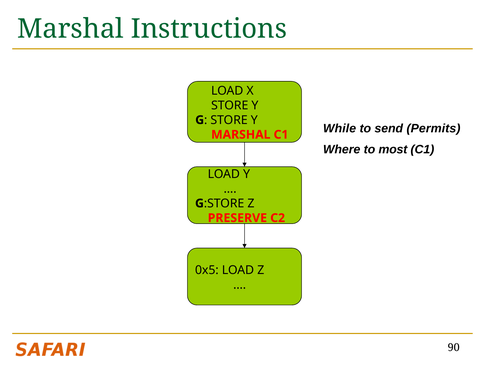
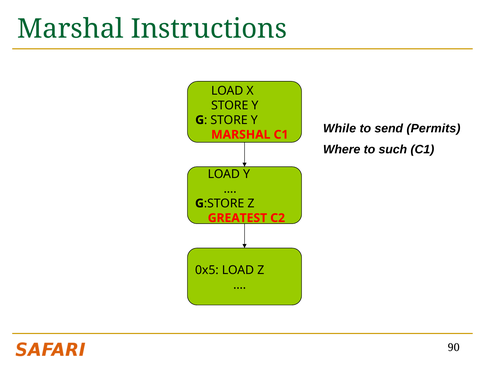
most: most -> such (393, 150)
PRESERVE: PRESERVE -> GREATEST (237, 218)
